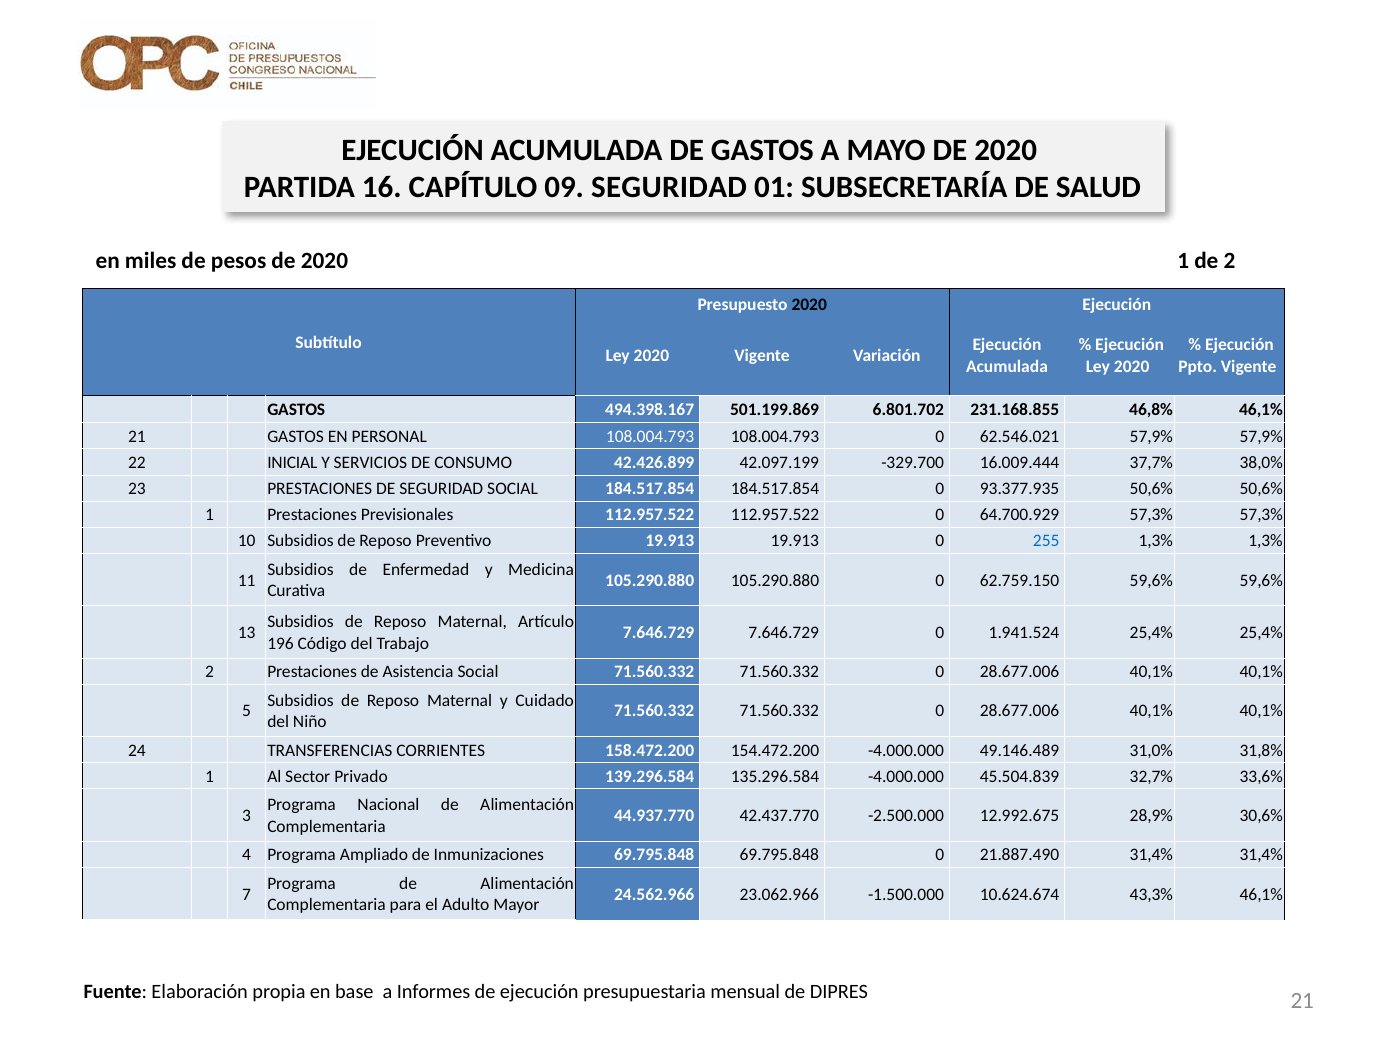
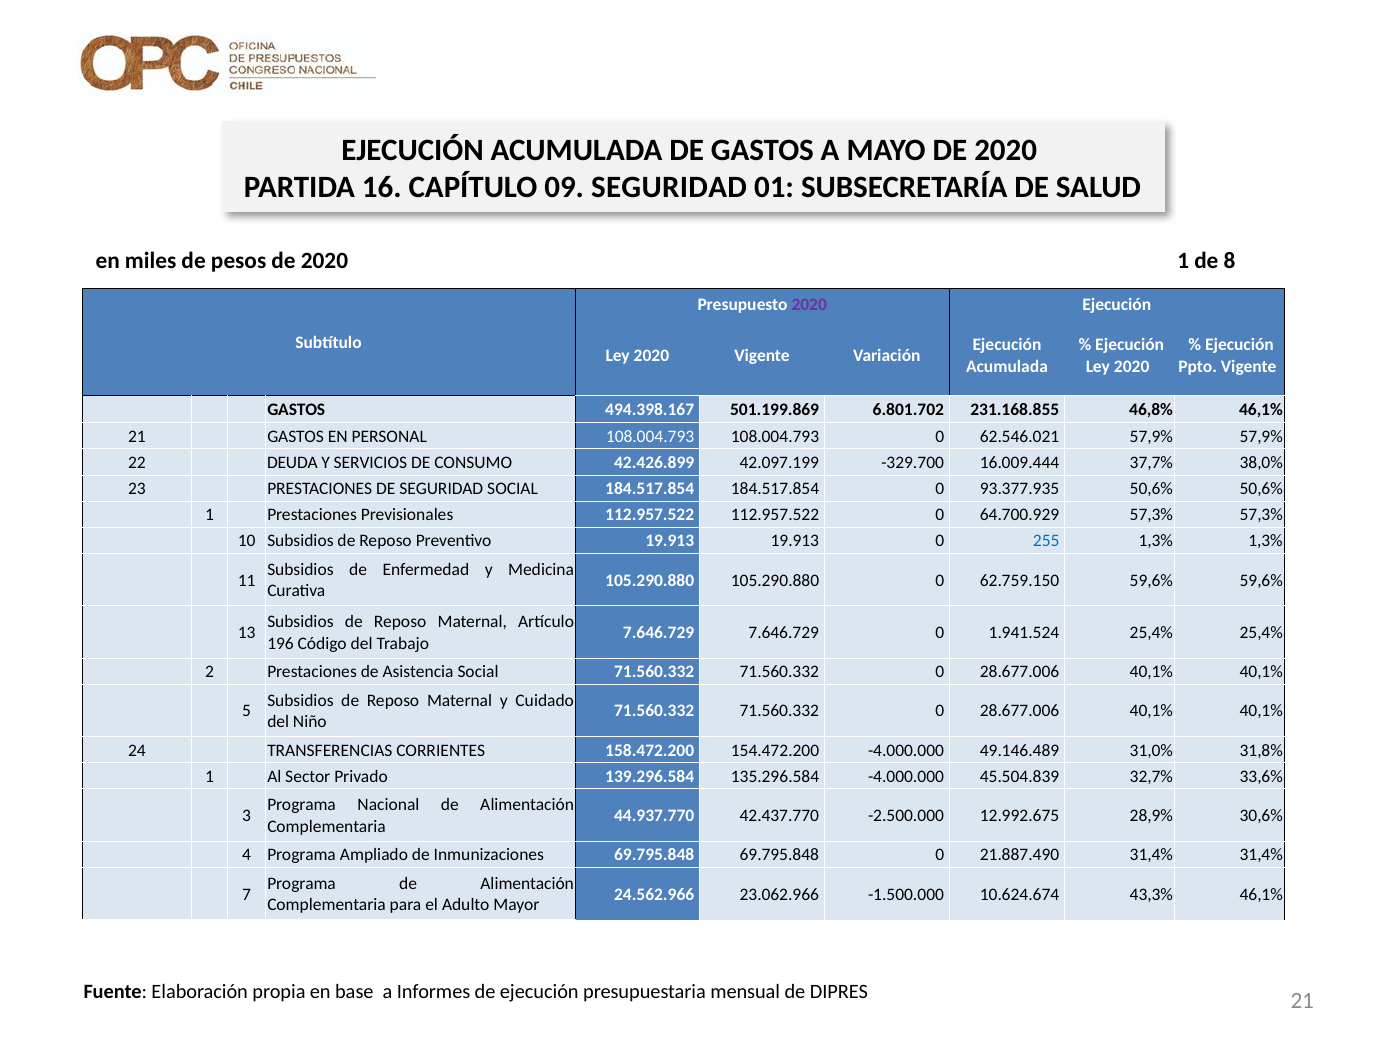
de 2: 2 -> 8 (1230, 261)
2020 colour: black -> purple (809, 305)
INICIAL: INICIAL -> DEUDA (292, 463)
